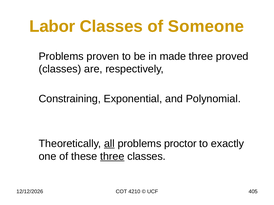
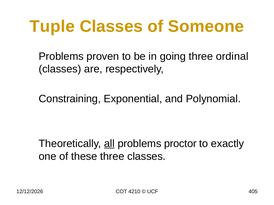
Labor: Labor -> Tuple (52, 27)
made: made -> going (173, 56)
proved: proved -> ordinal (232, 56)
three underline: present -> none (112, 157)
